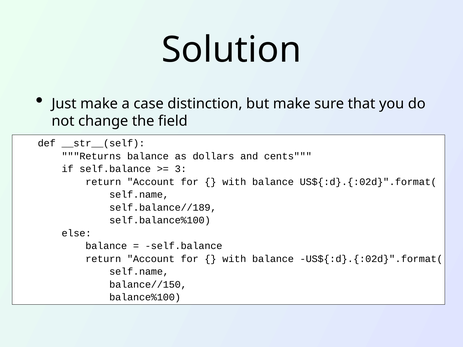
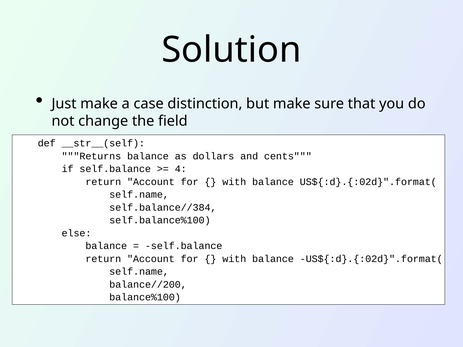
3: 3 -> 4 (181, 169)
self.balance//189: self.balance//189 -> self.balance//384 (163, 208)
balance//150: balance//150 -> balance//200 (148, 285)
